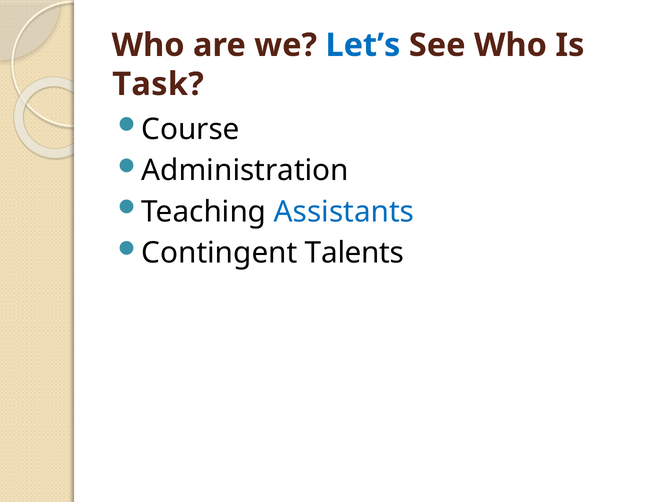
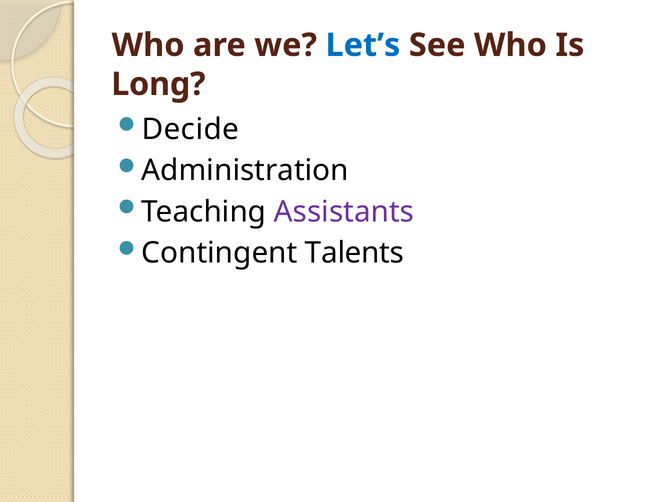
Task: Task -> Long (158, 84)
Course: Course -> Decide (190, 129)
Assistants colour: blue -> purple (344, 212)
